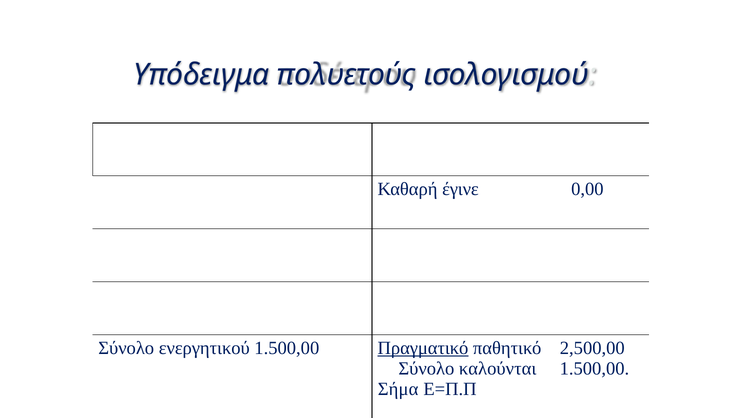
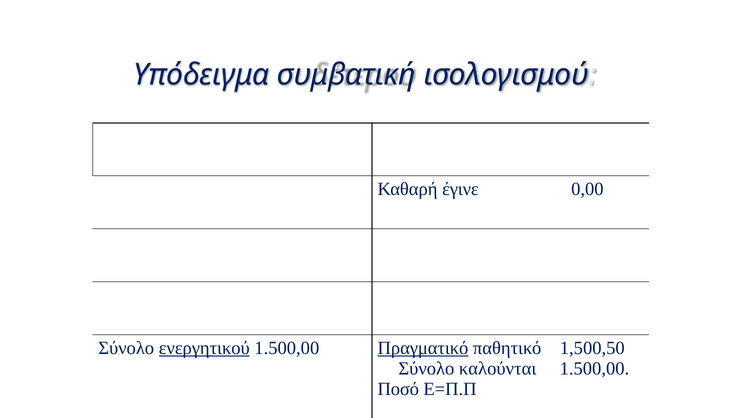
πολυετούς: πολυετούς -> συμβατική (346, 75)
ενεργητικού underline: none -> present (204, 347)
2,500,00: 2,500,00 -> 1,500,50 (592, 347)
Σήμα: Σήμα -> Ποσό (398, 388)
